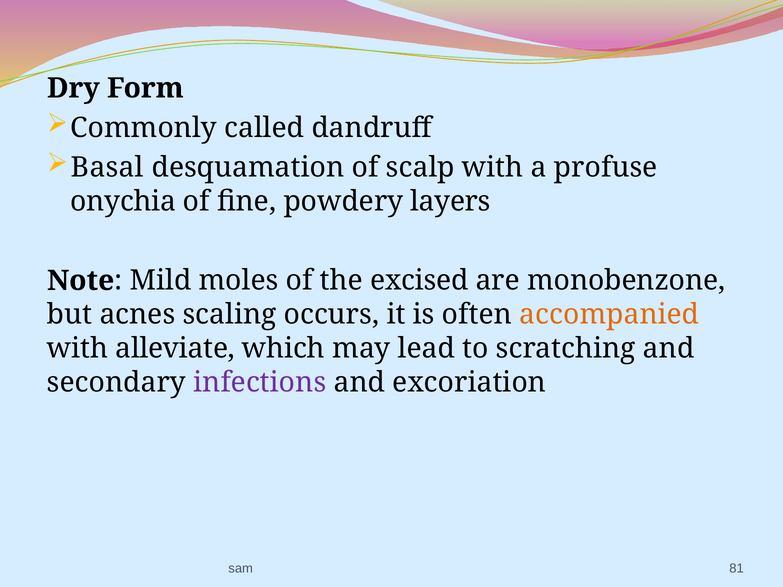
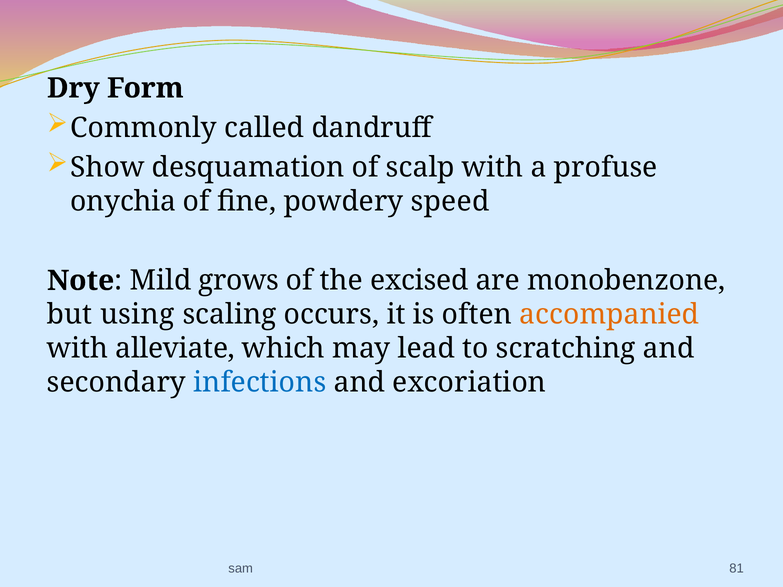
Basal: Basal -> Show (107, 167)
layers: layers -> speed (450, 201)
moles: moles -> grows (239, 281)
acnes: acnes -> using (137, 315)
infections colour: purple -> blue (260, 383)
